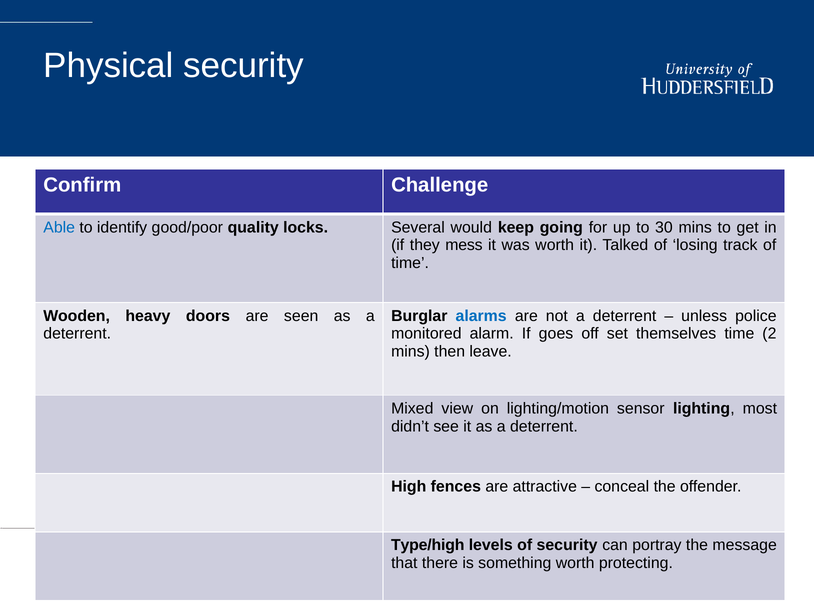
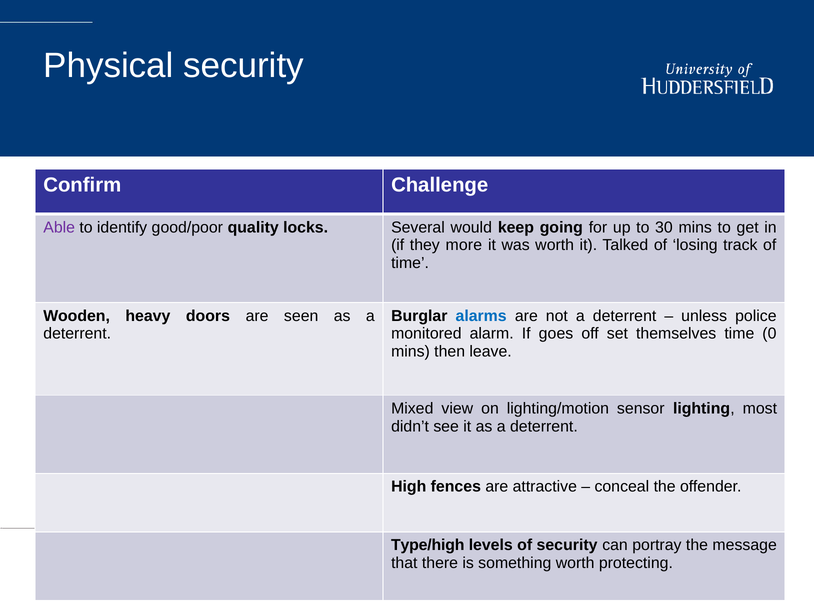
Able colour: blue -> purple (59, 227)
mess: mess -> more (464, 245)
2: 2 -> 0 (769, 333)
